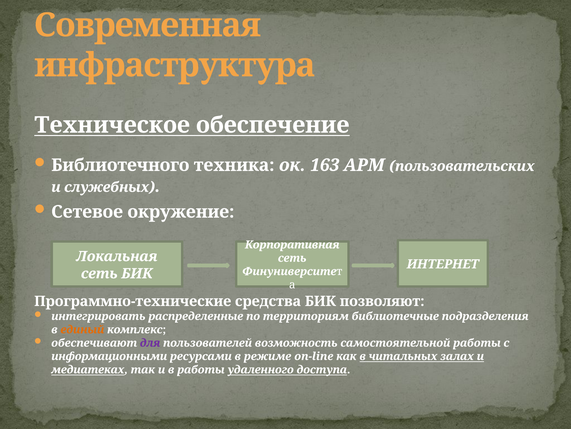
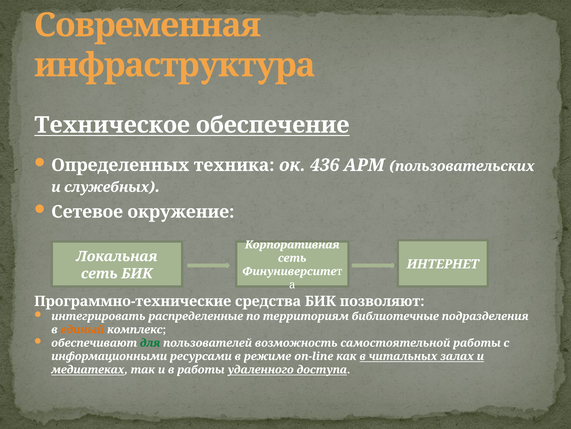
Библиотечного: Библиотечного -> Определенных (120, 165)
163: 163 -> 436 (325, 165)
для colour: purple -> green (150, 342)
